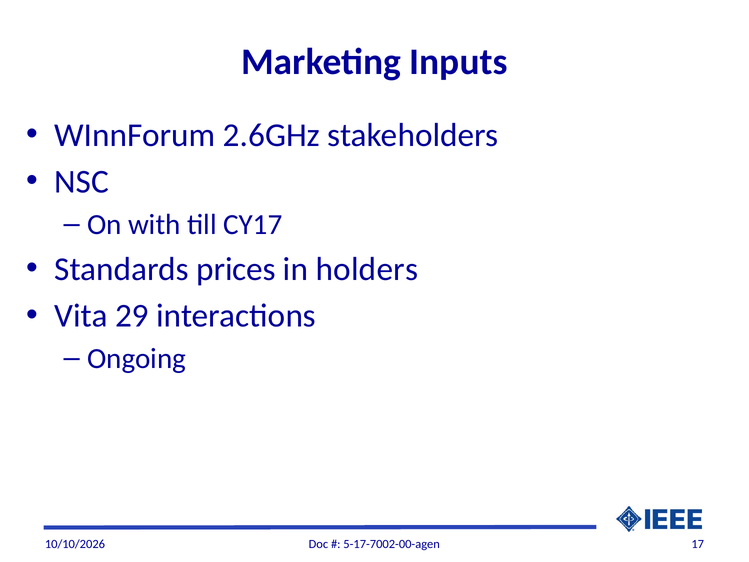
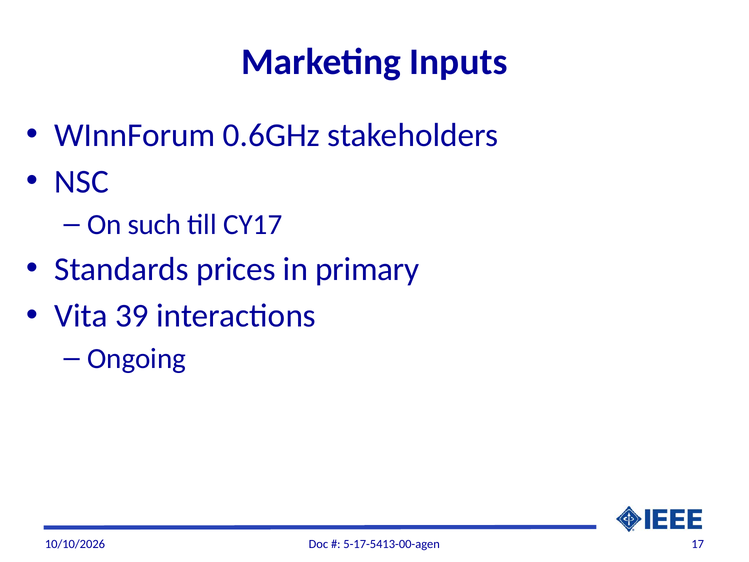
2.6GHz: 2.6GHz -> 0.6GHz (271, 135)
with: with -> such (155, 225)
holders: holders -> primary (367, 269)
29: 29 -> 39 (132, 316)
5-17-7002-00-agen: 5-17-7002-00-agen -> 5-17-5413-00-agen (392, 544)
